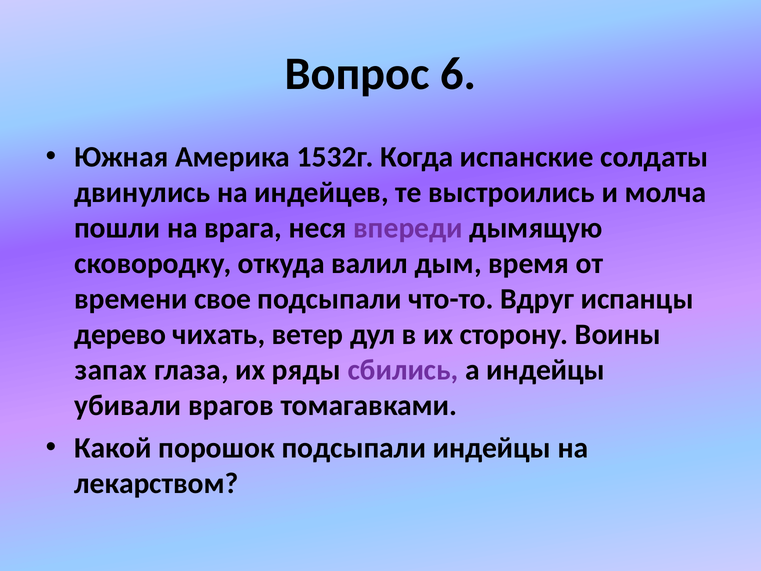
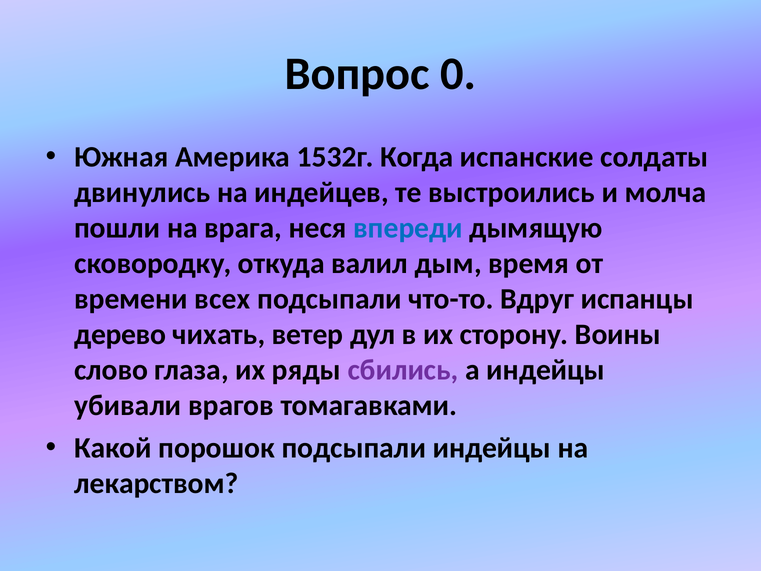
6: 6 -> 0 (458, 74)
впереди colour: purple -> blue (408, 228)
свое: свое -> всех (222, 299)
запах: запах -> слово (111, 370)
